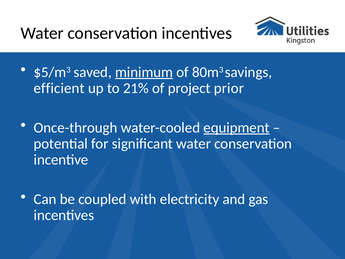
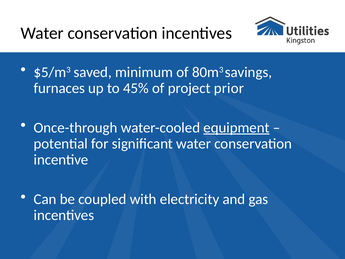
minimum underline: present -> none (144, 72)
efficient: efficient -> furnaces (59, 88)
21%: 21% -> 45% (136, 88)
